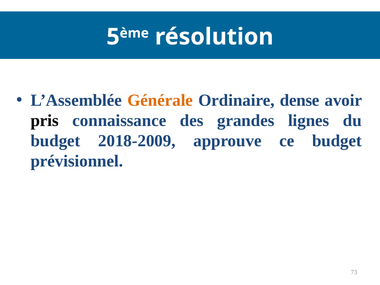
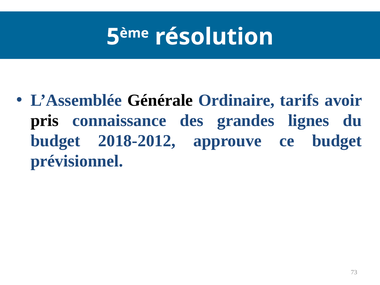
Générale colour: orange -> black (160, 100)
dense: dense -> tarifs (299, 100)
2018-2009: 2018-2009 -> 2018-2012 (137, 141)
